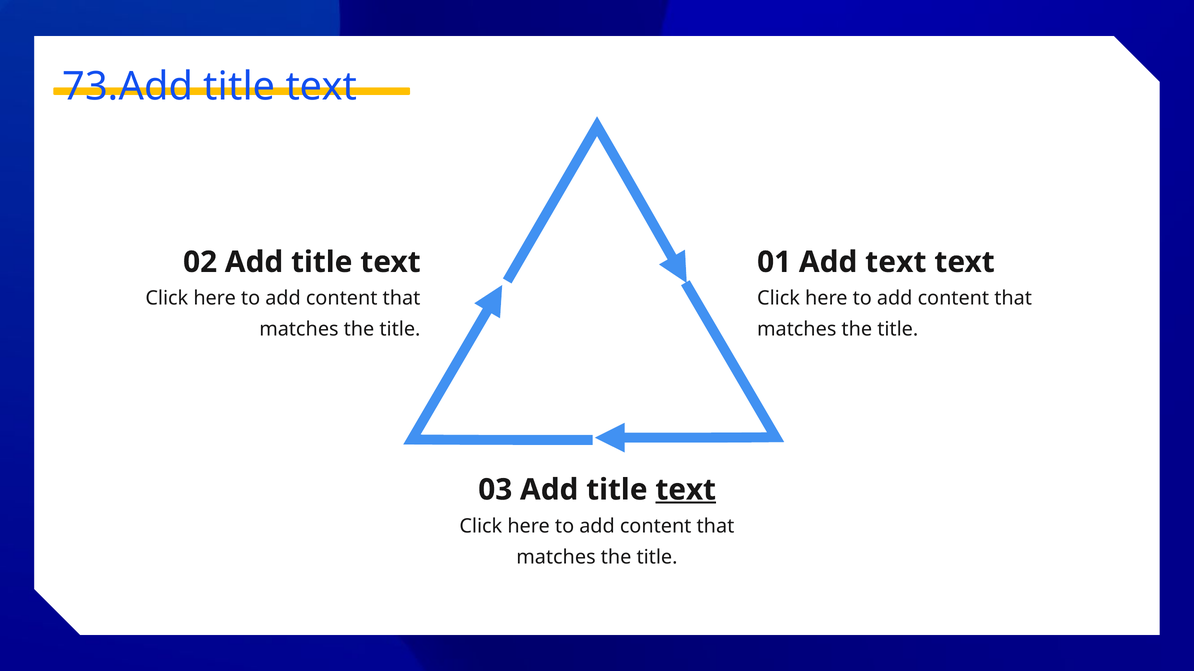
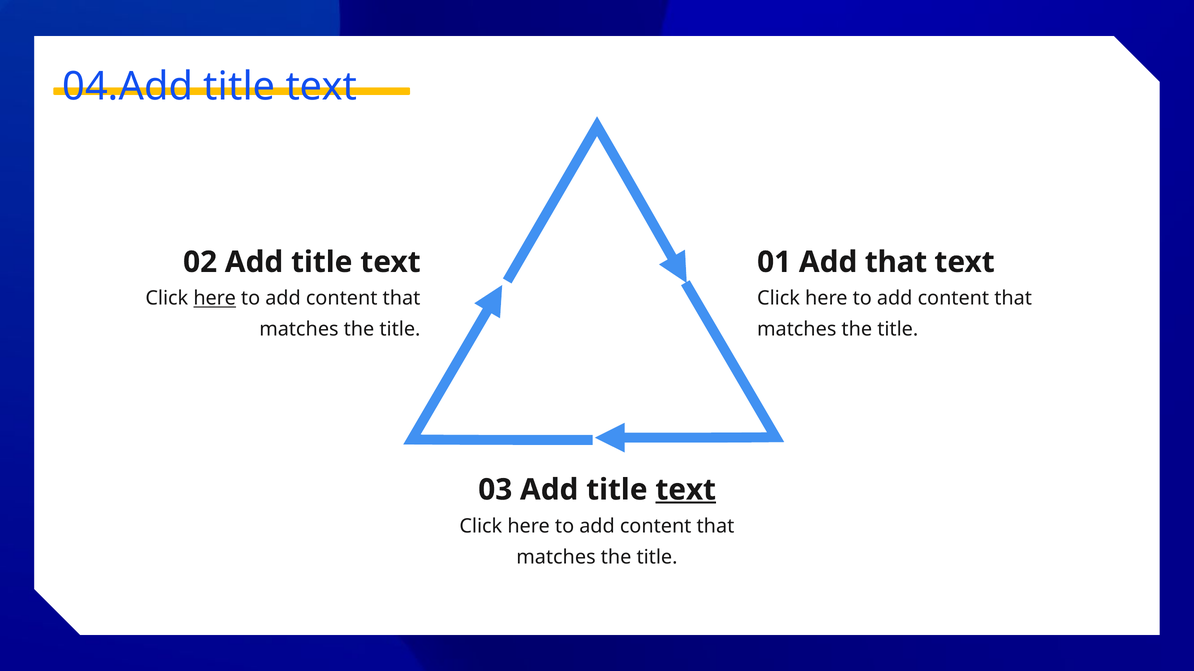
73.Add: 73.Add -> 04.Add (128, 87)
Add text: text -> that (896, 262)
here underline: none -> present (215, 299)
